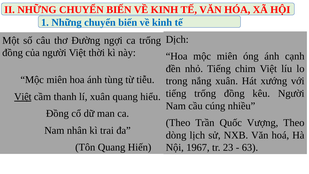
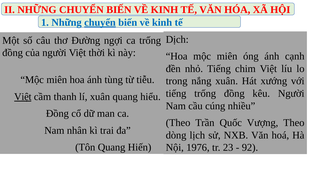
chuyển underline: none -> present (100, 22)
1967: 1967 -> 1976 (198, 147)
63: 63 -> 92 (250, 147)
